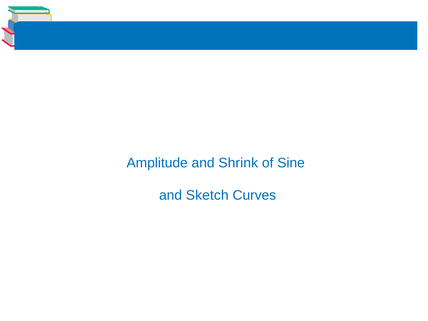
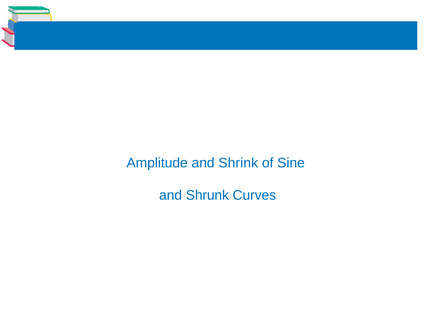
Sketch: Sketch -> Shrunk (207, 195)
